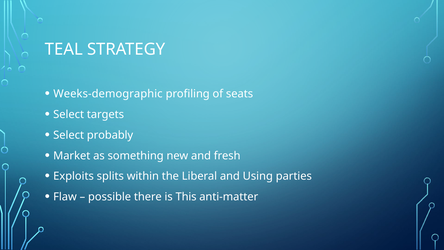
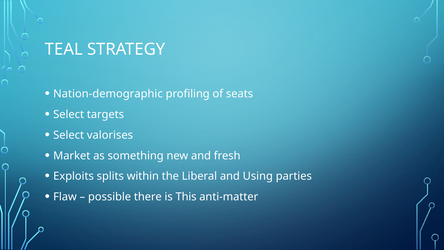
Weeks-demographic: Weeks-demographic -> Nation-demographic (108, 94)
probably: probably -> valorises (110, 135)
